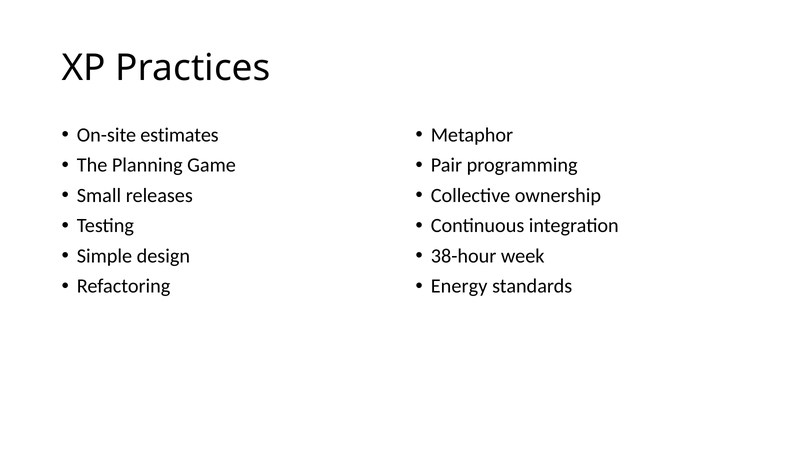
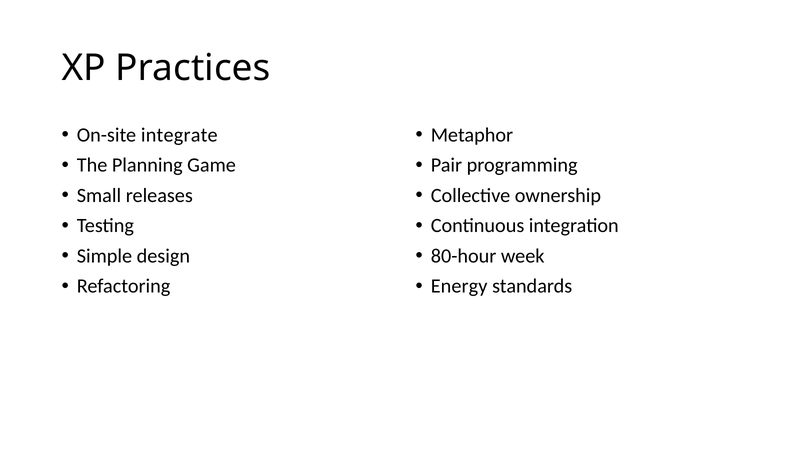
estimates: estimates -> integrate (179, 135)
38-hour: 38-hour -> 80-hour (464, 256)
